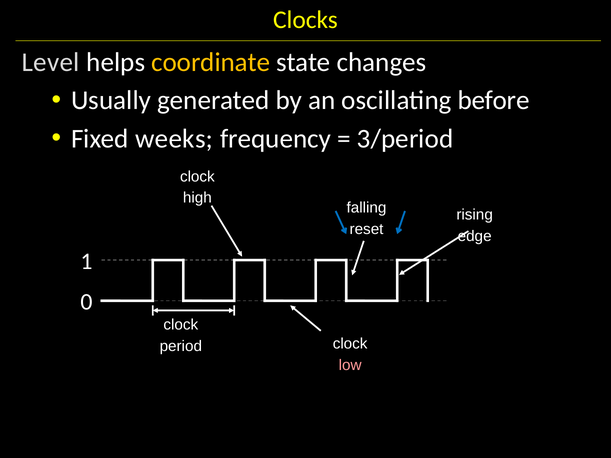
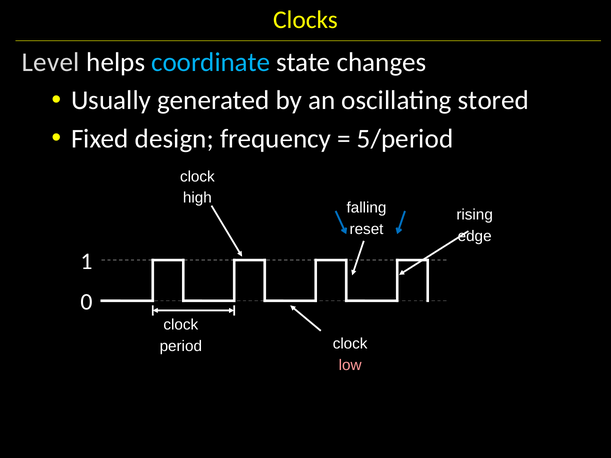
coordinate colour: yellow -> light blue (211, 63)
before: before -> stored (493, 101)
weeks: weeks -> design (174, 139)
3/period: 3/period -> 5/period (405, 139)
